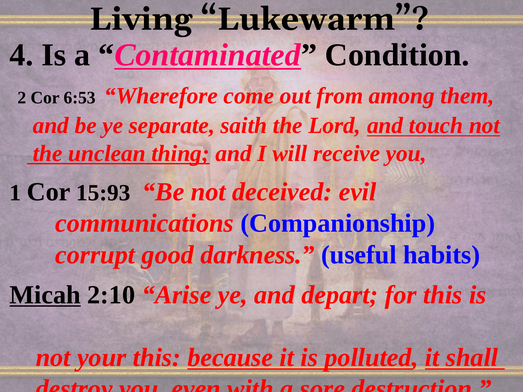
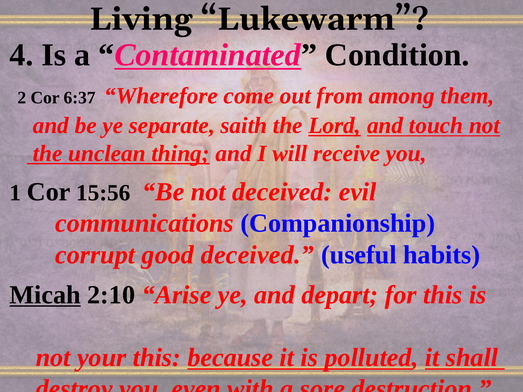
6:53: 6:53 -> 6:37 (80, 98)
Lord underline: none -> present (335, 126)
15:93: 15:93 -> 15:56 (103, 193)
good darkness: darkness -> deceived (257, 255)
